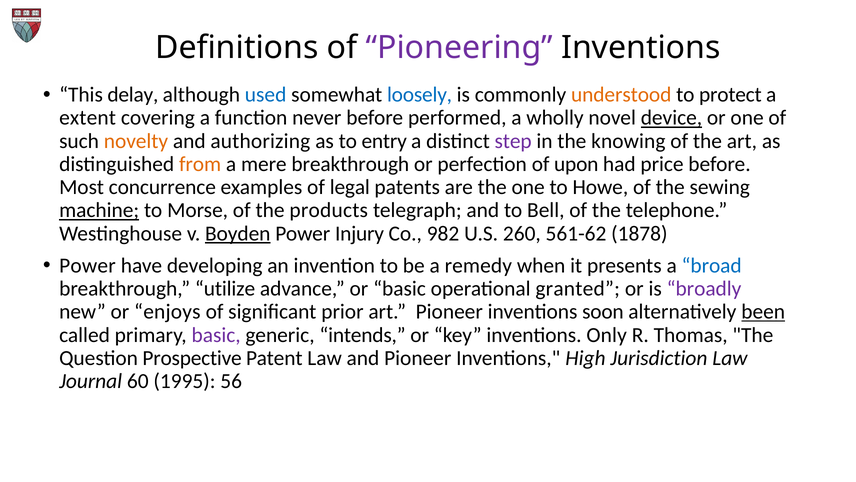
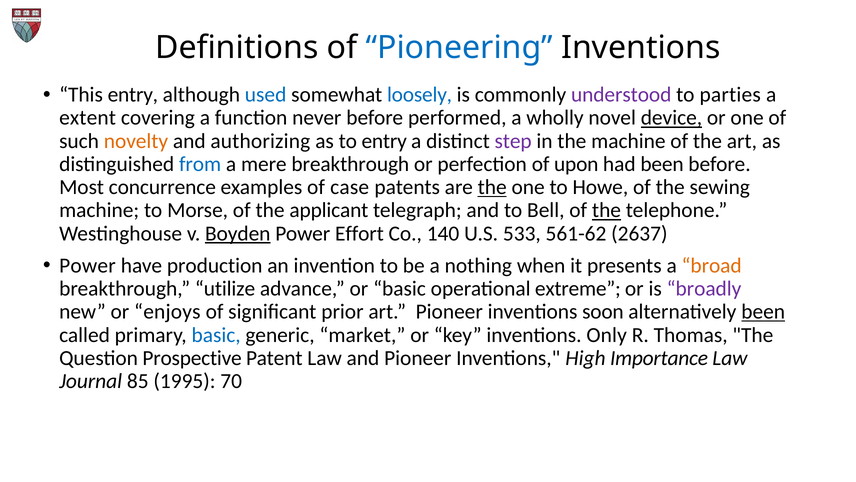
Pioneering colour: purple -> blue (459, 48)
This delay: delay -> entry (133, 95)
understood colour: orange -> purple (621, 95)
protect: protect -> parties (730, 95)
the knowing: knowing -> machine (628, 141)
from colour: orange -> blue (200, 164)
had price: price -> been (662, 164)
legal: legal -> case (350, 187)
the underline: none -> present (492, 187)
machine underline: present -> none (99, 210)
products: products -> applicant (329, 210)
the underline: none -> present (606, 210)
Injury: Injury -> Effort (359, 233)
982: 982 -> 140 (443, 233)
260: 260 -> 533 (522, 233)
1878: 1878 -> 2637 (639, 233)
developing: developing -> production (215, 265)
remedy: remedy -> nothing (478, 265)
broad colour: blue -> orange (712, 265)
granted: granted -> extreme (578, 288)
basic colour: purple -> blue (216, 335)
intends: intends -> market (362, 335)
Jurisdiction: Jurisdiction -> Importance (659, 358)
60: 60 -> 85 (138, 381)
56: 56 -> 70 (231, 381)
